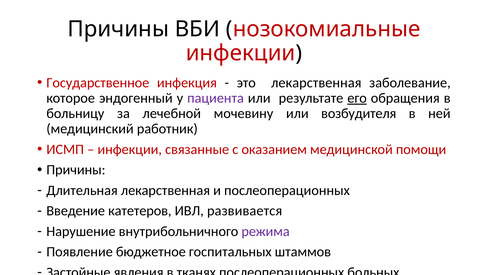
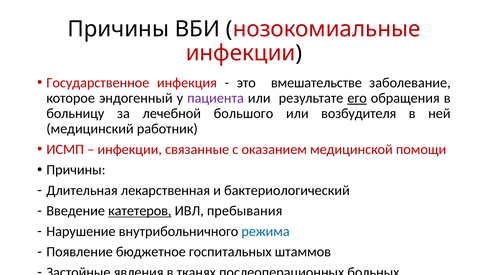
это лекарственная: лекарственная -> вмешательстве (316, 83)
мочевину: мочевину -> большого (243, 113)
и послеоперационных: послеоперационных -> бактериологический (287, 190)
катетеров underline: none -> present (140, 210)
развивается: развивается -> пребывания (245, 210)
режима colour: purple -> blue (266, 231)
